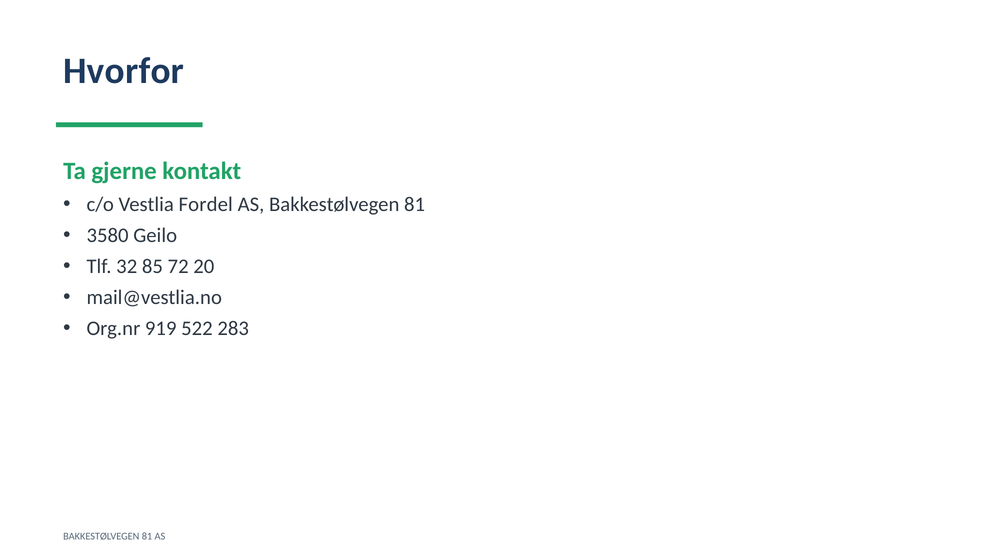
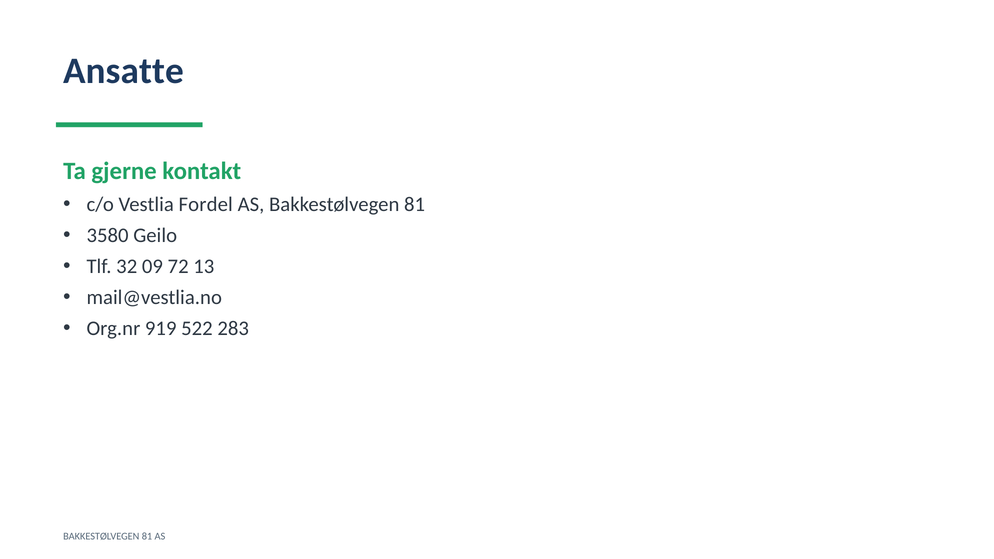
Hvorfor: Hvorfor -> Ansatte (124, 71)
85: 85 -> 09 (152, 267)
20: 20 -> 13 (204, 267)
